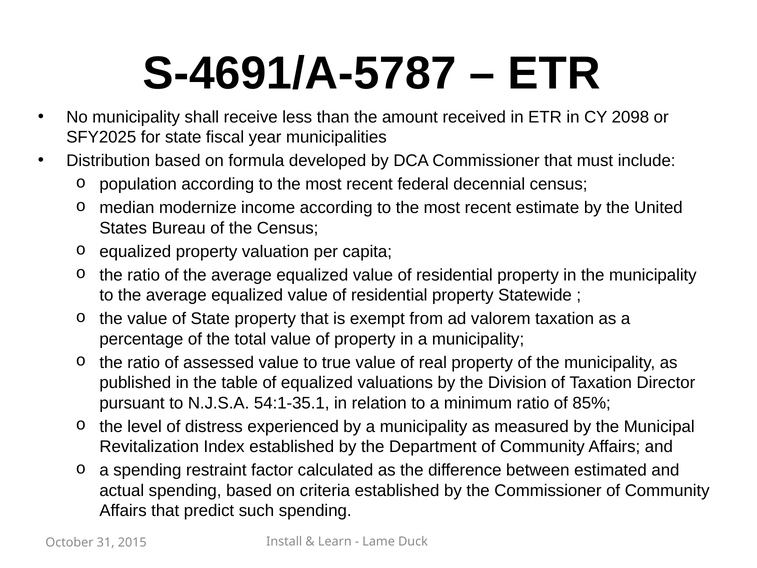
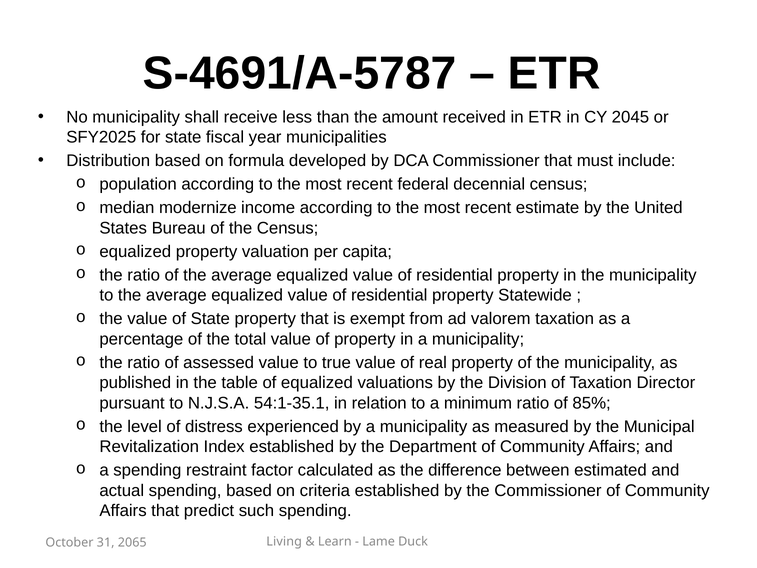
2098: 2098 -> 2045 (630, 117)
Install: Install -> Living (284, 541)
2015: 2015 -> 2065 (132, 542)
